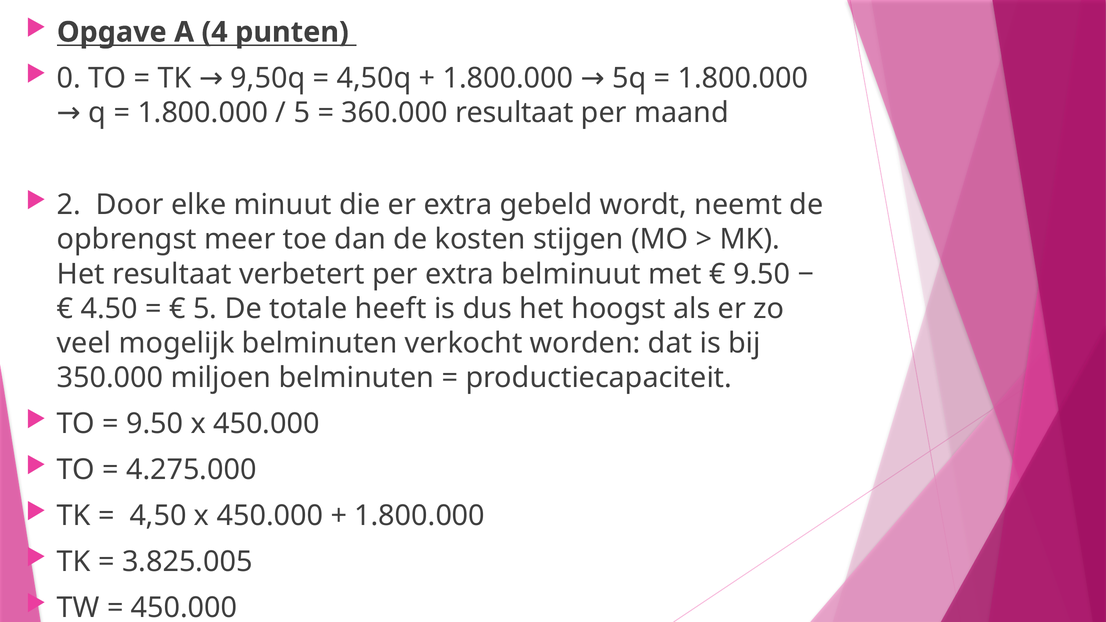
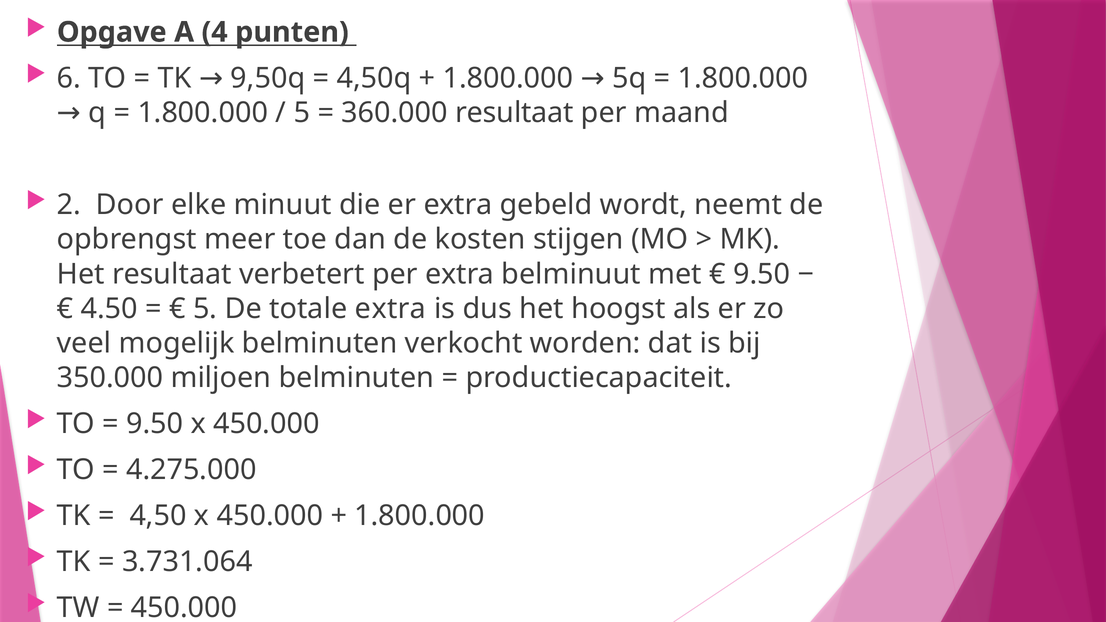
0: 0 -> 6 (69, 78)
totale heeft: heeft -> extra (391, 309)
3.825.005: 3.825.005 -> 3.731.064 (187, 562)
